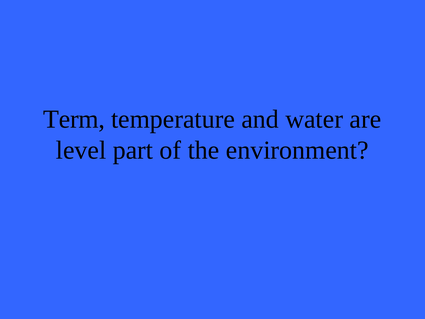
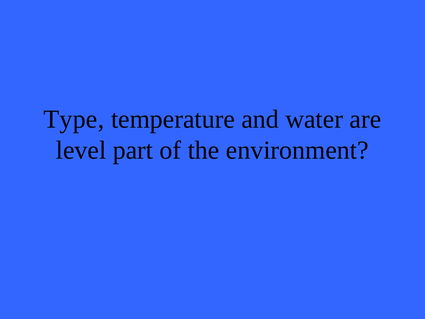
Term: Term -> Type (74, 119)
